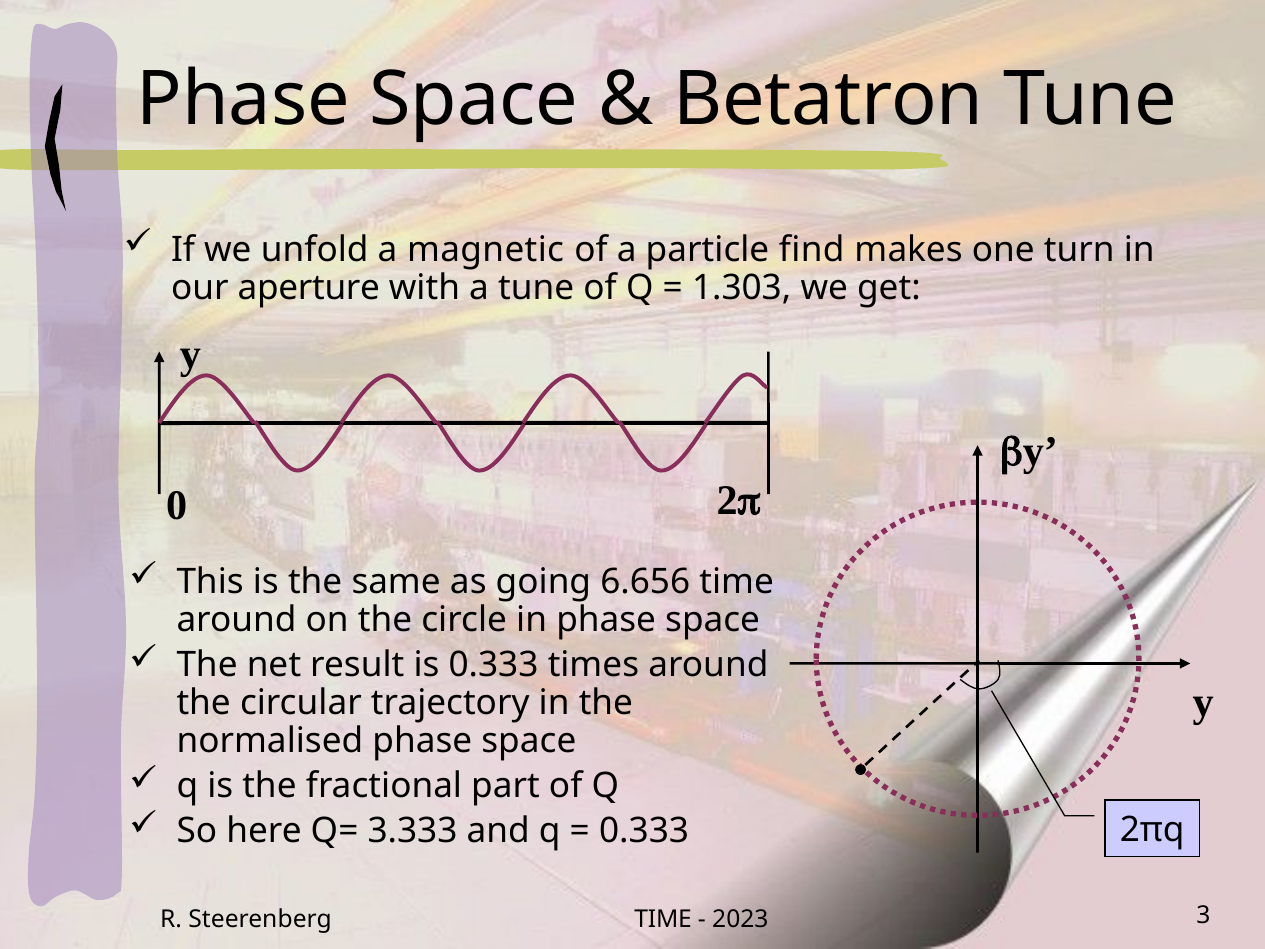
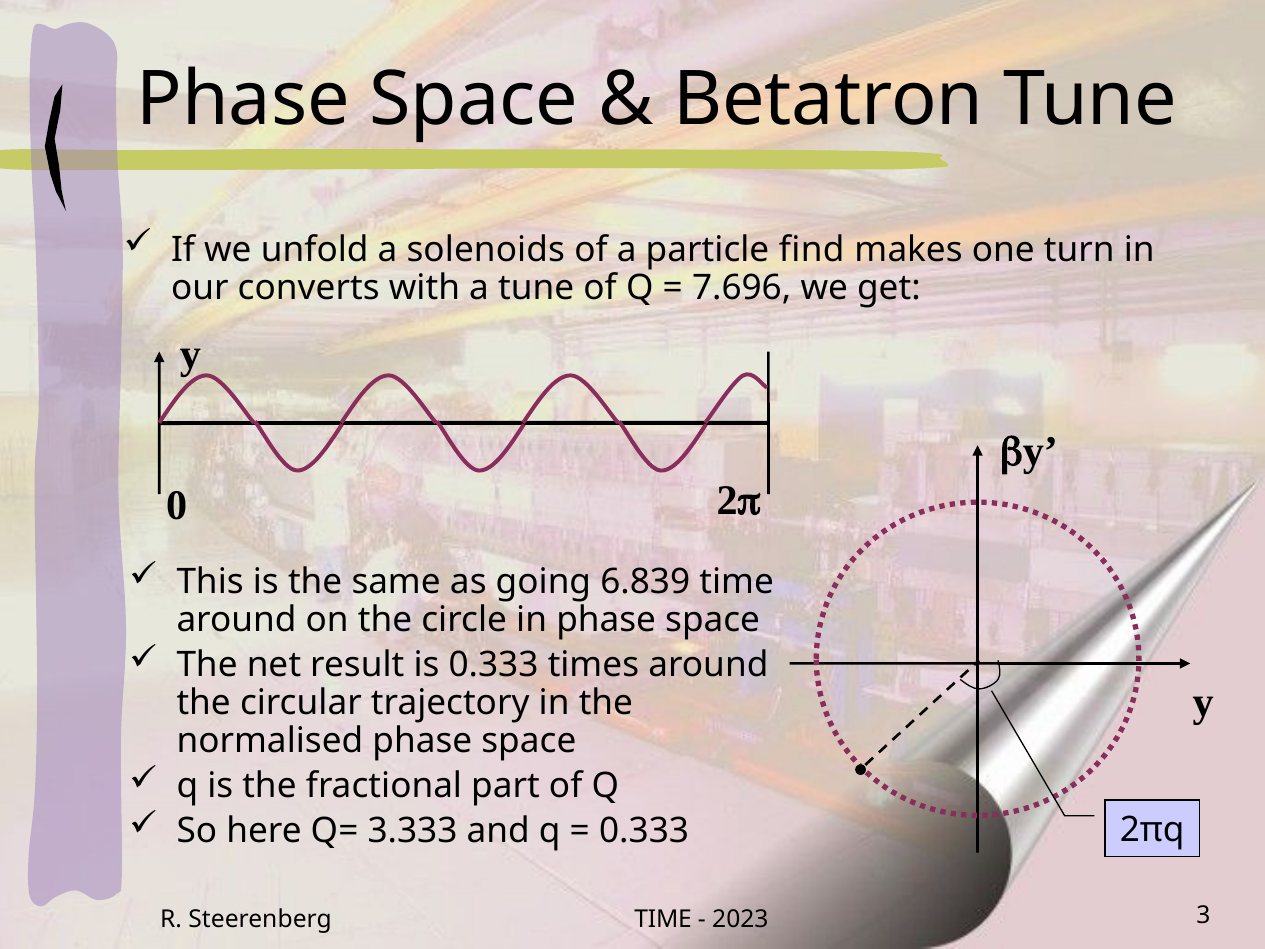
magnetic: magnetic -> solenoids (486, 249)
aperture: aperture -> converts (309, 287)
1.303: 1.303 -> 7.696 (742, 287)
6.656: 6.656 -> 6.839 (645, 582)
